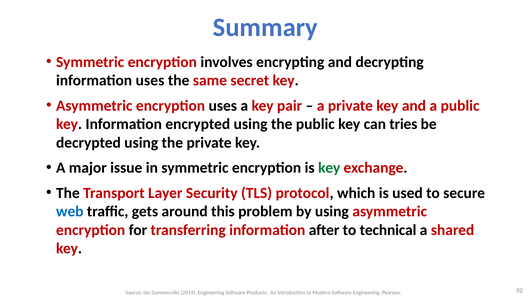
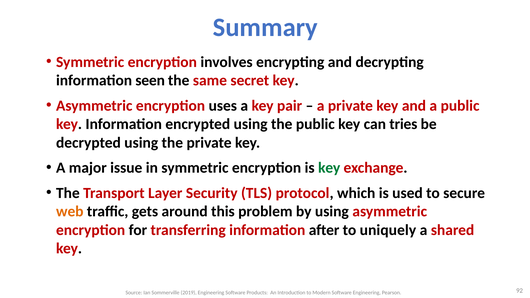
information uses: uses -> seen (150, 81)
web colour: blue -> orange (70, 212)
technical: technical -> uniquely (388, 230)
